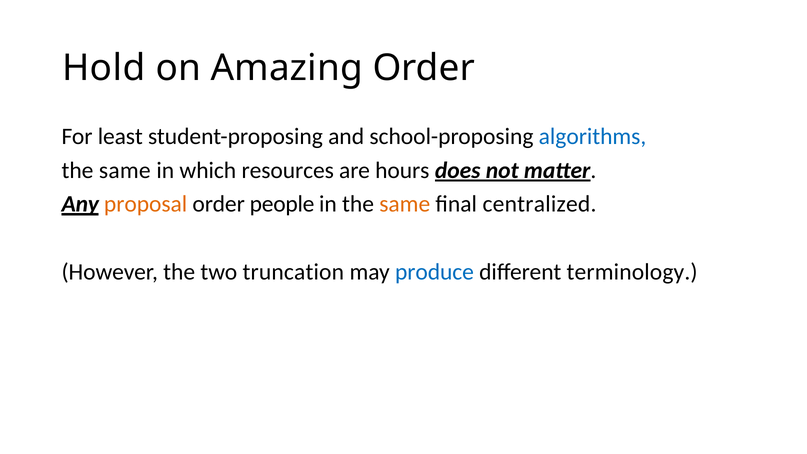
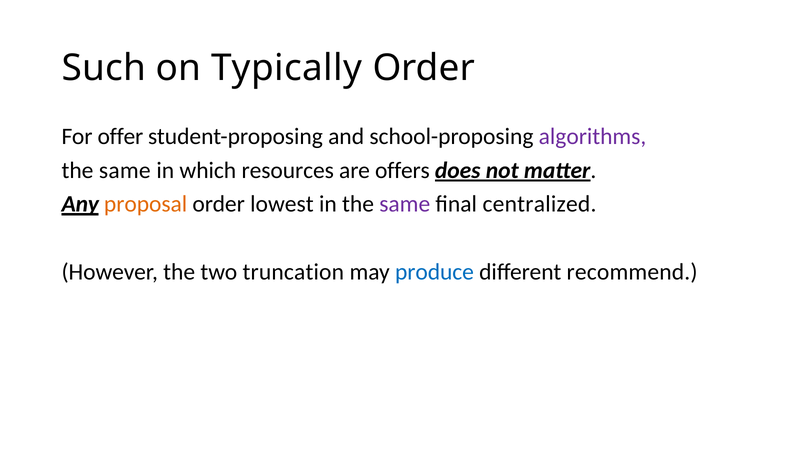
Hold: Hold -> Such (104, 68)
Amazing: Amazing -> Typically (287, 68)
least: least -> offer (120, 136)
algorithms colour: blue -> purple (592, 136)
hours: hours -> offers (402, 170)
people: people -> lowest (282, 204)
same colour: orange -> purple (405, 204)
terminology: terminology -> recommend (632, 272)
